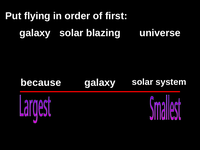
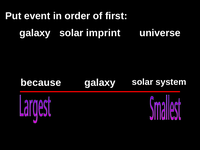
flying: flying -> event (37, 16)
blazing: blazing -> imprint (103, 33)
